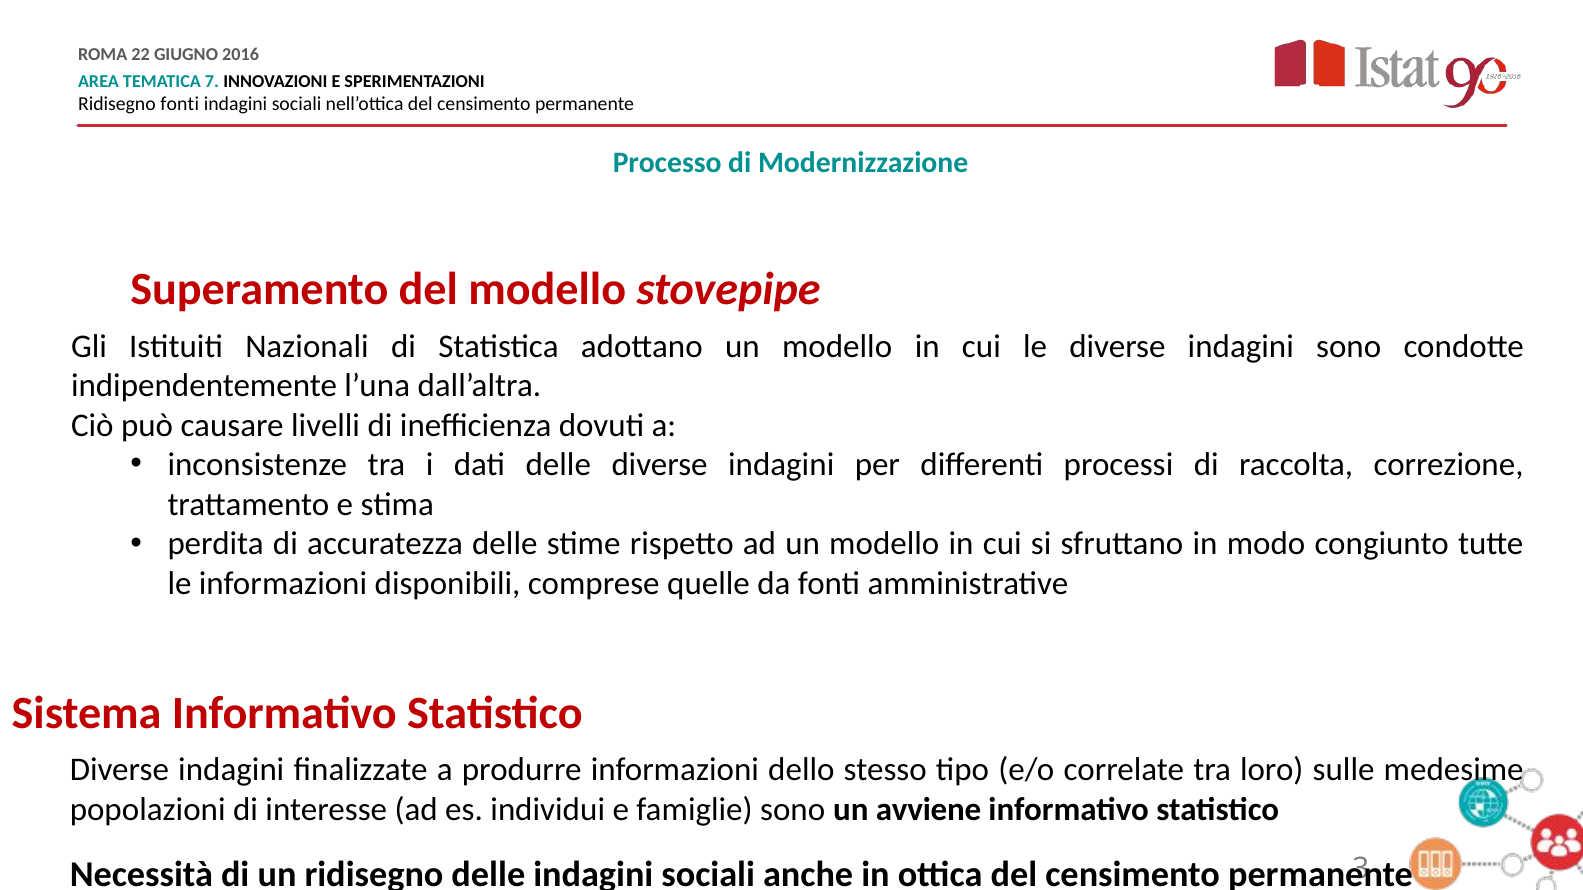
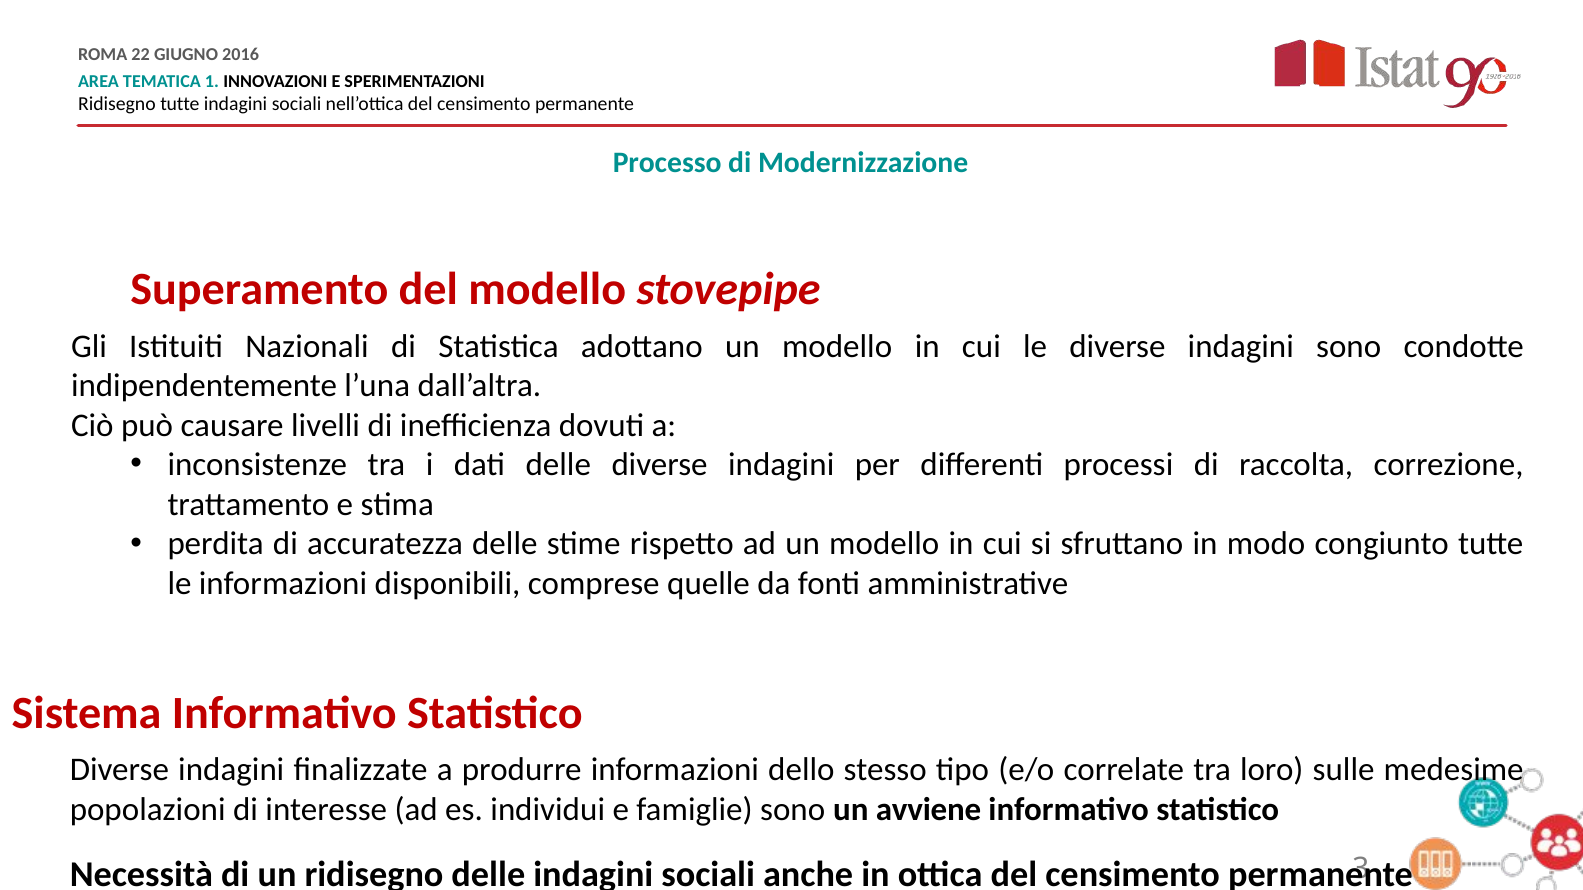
7: 7 -> 1 (212, 82)
Ridisegno fonti: fonti -> tutte (180, 104)
